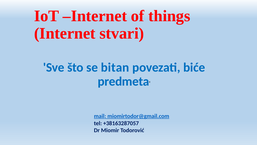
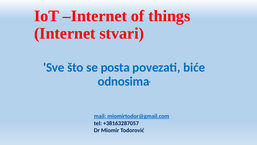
bitan: bitan -> posta (115, 67)
predmeta: predmeta -> odnosima (124, 81)
